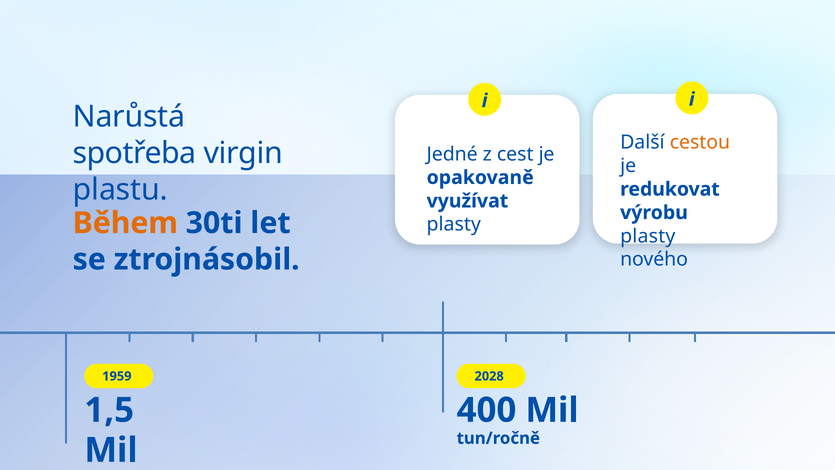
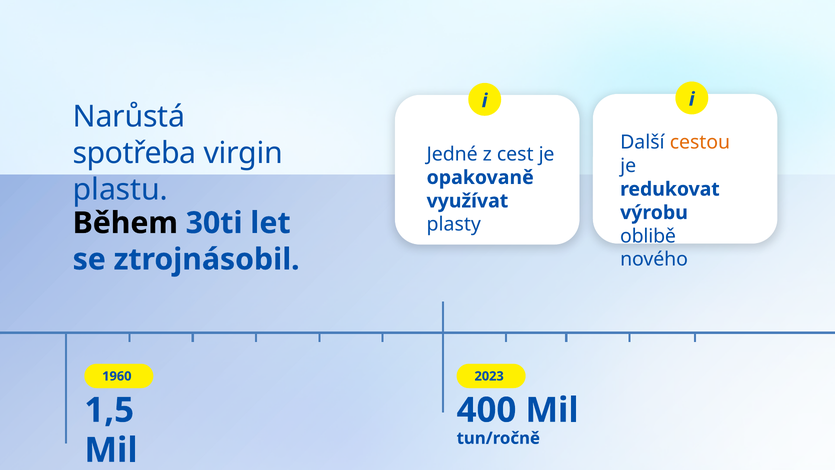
Během colour: orange -> black (125, 223)
plasty: plasty -> oblibě (648, 236)
1959: 1959 -> 1960 (117, 376)
2028: 2028 -> 2023 (489, 376)
